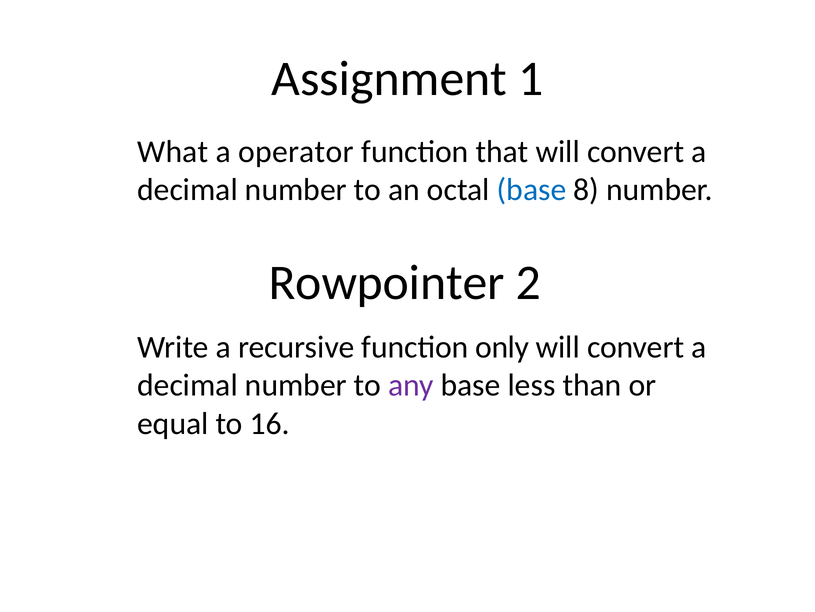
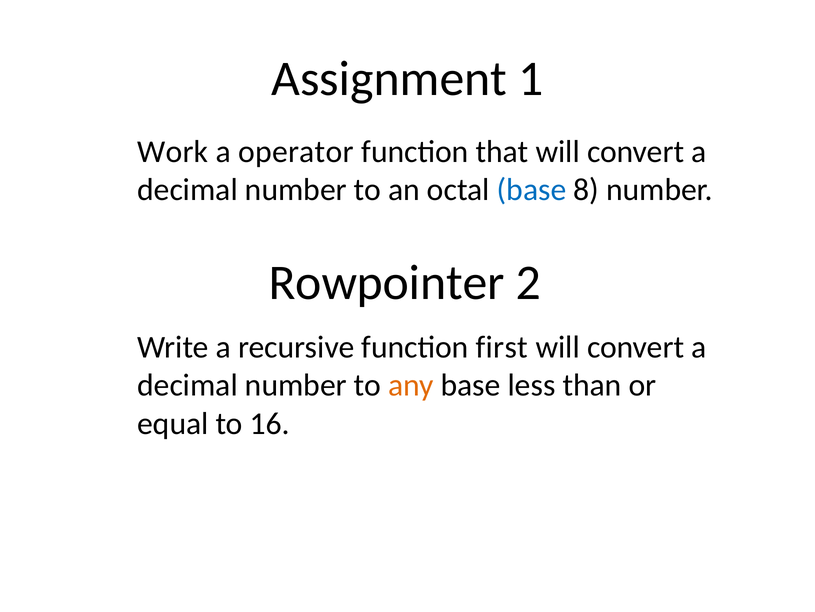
What: What -> Work (173, 152)
only: only -> first (502, 347)
any colour: purple -> orange (411, 385)
